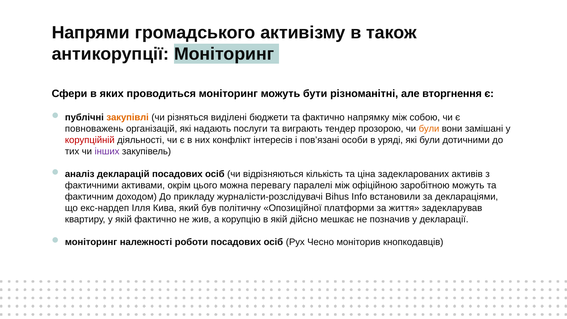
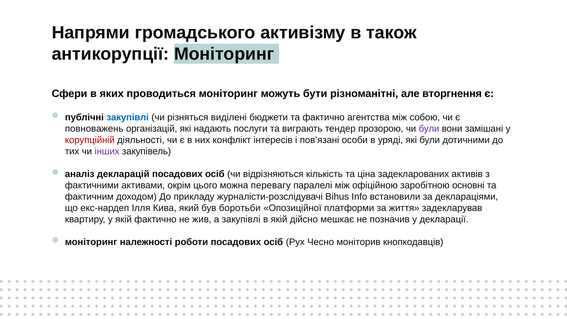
закупівлі colour: orange -> blue (128, 117)
напрямку: напрямку -> агентства (368, 117)
були colour: orange -> purple (429, 129)
заробітною можуть: можуть -> основні (468, 185)
політичну: політичну -> боротьби (240, 208)
а корупцію: корупцію -> закупівлі (241, 219)
